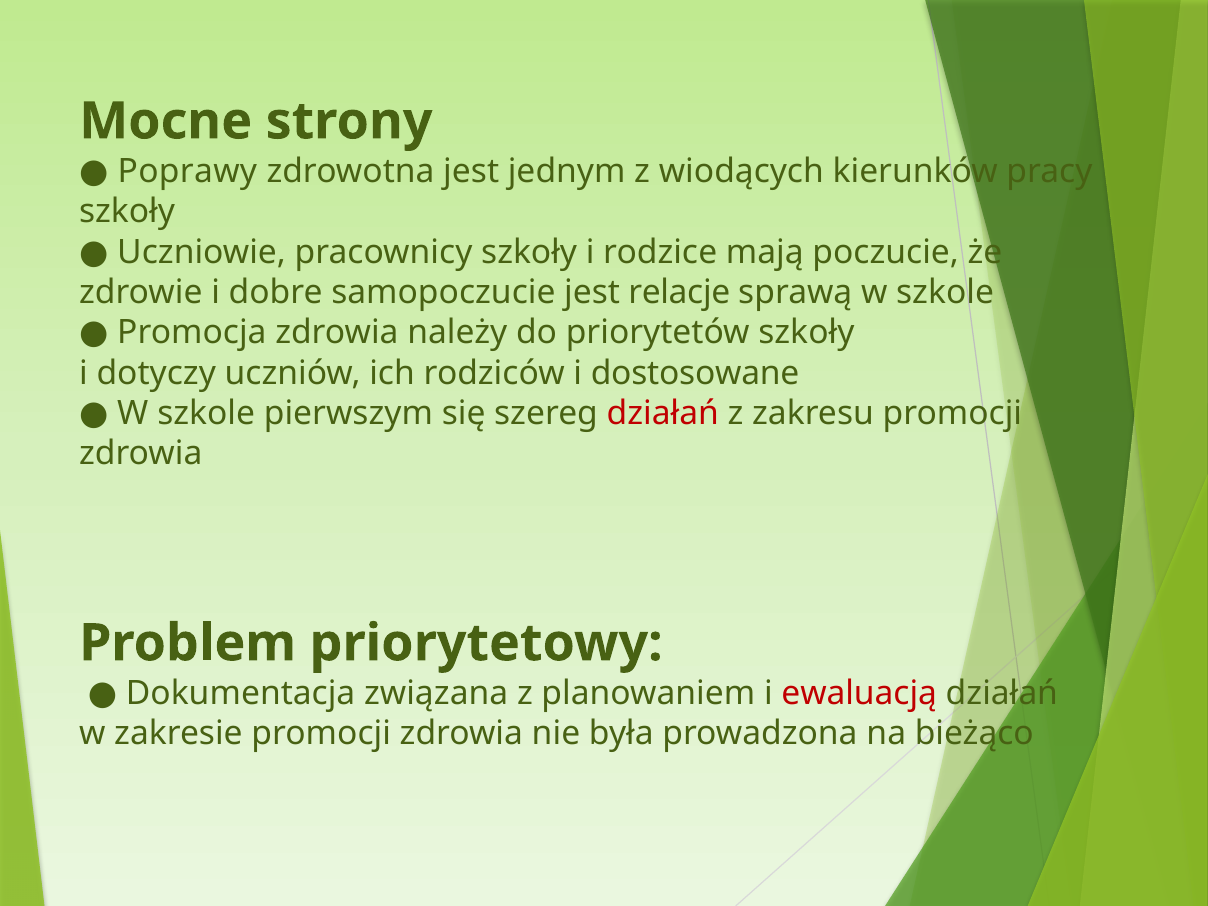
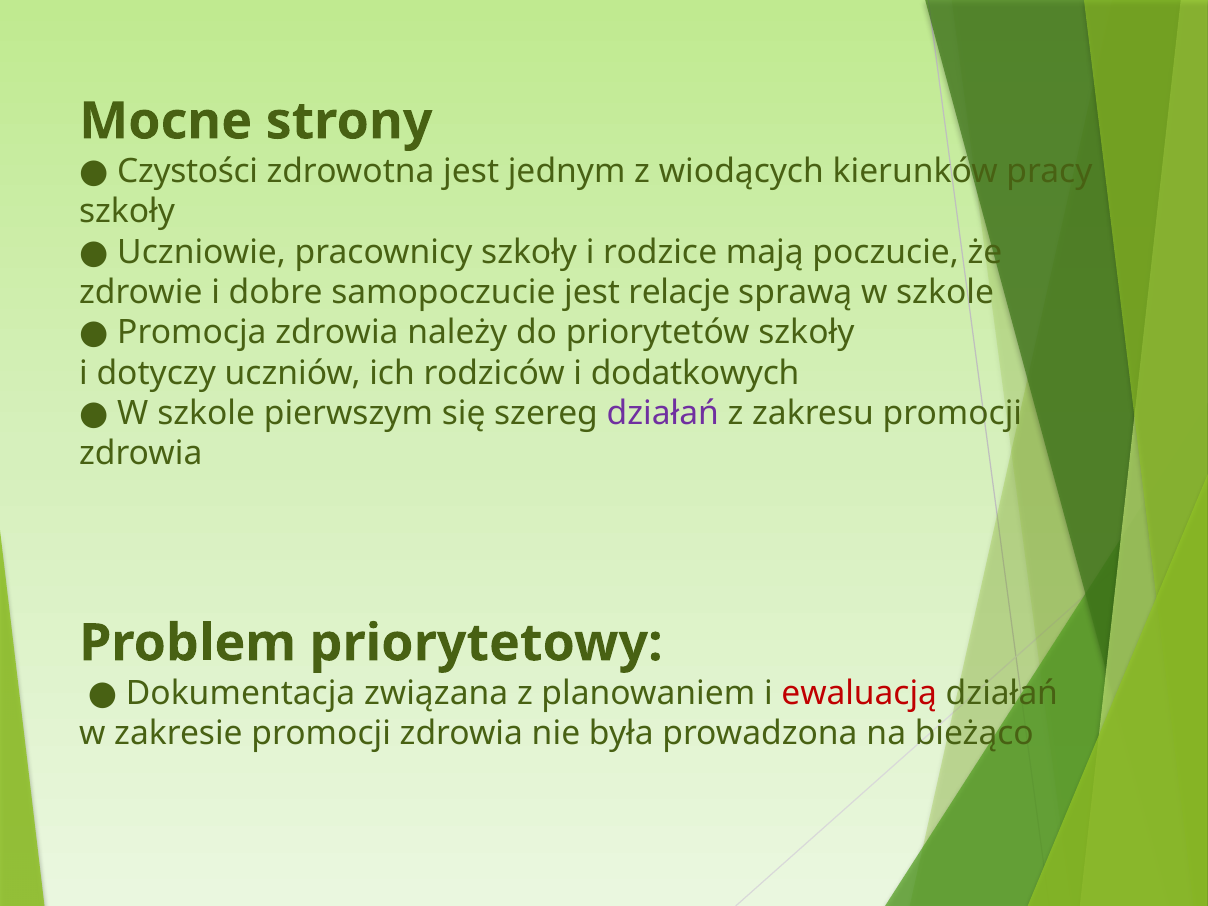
Poprawy: Poprawy -> Czystości (188, 171)
dostosowane: dostosowane -> dodatkowych (695, 373)
działań colour: red -> purple (663, 413)
